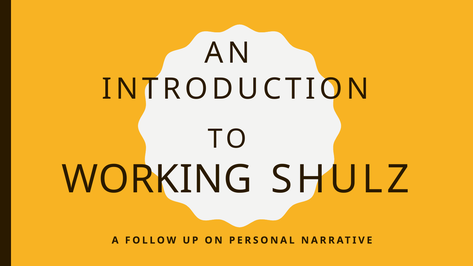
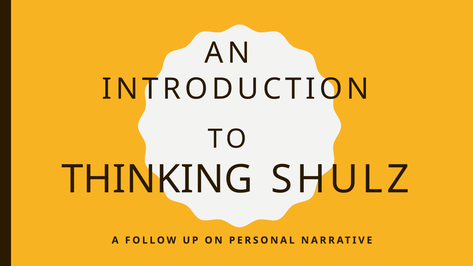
WORKING: WORKING -> THINKING (157, 180)
